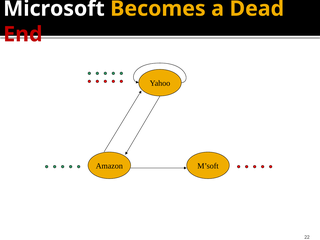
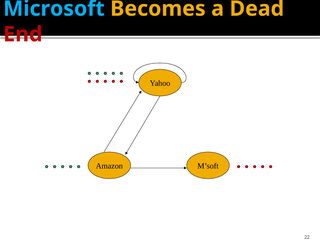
Microsoft colour: white -> light blue (54, 9)
